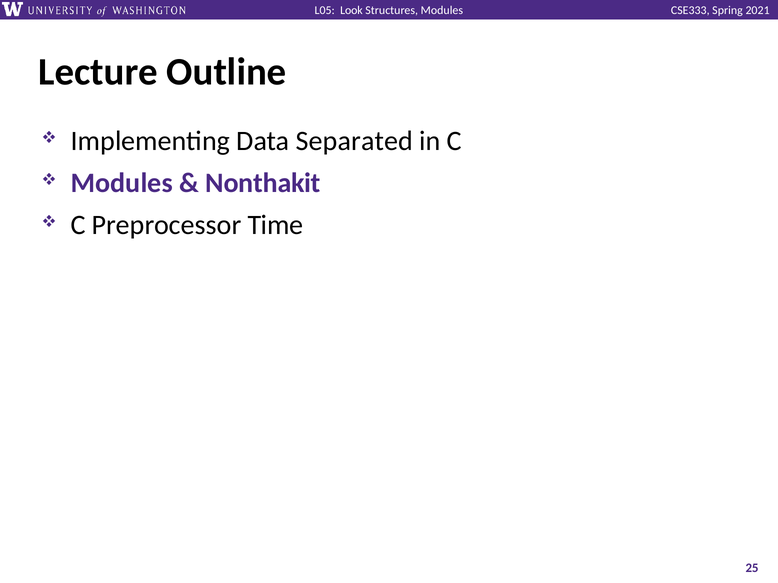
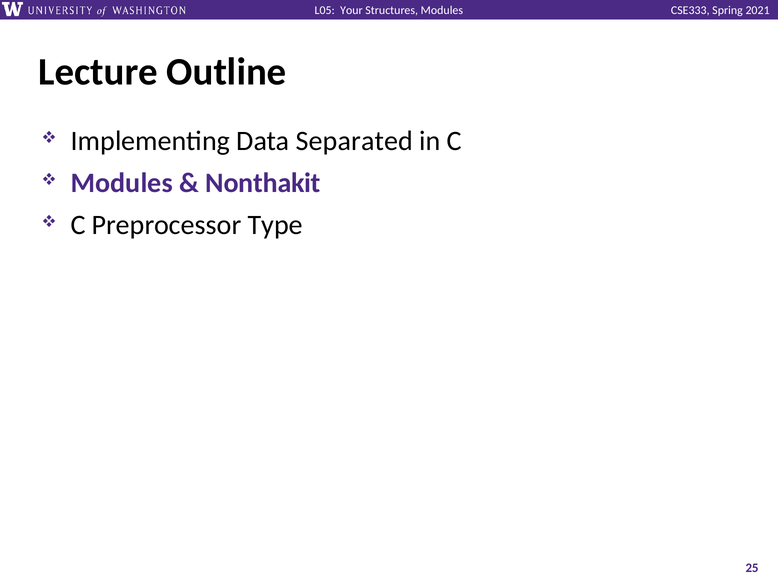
Look: Look -> Your (351, 10)
Time: Time -> Type (275, 225)
